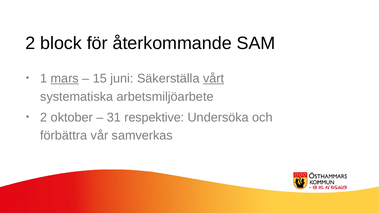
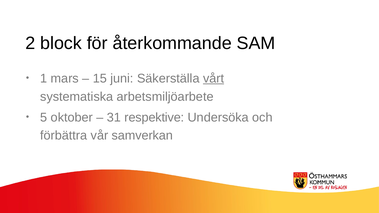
mars underline: present -> none (65, 79)
2: 2 -> 5 (44, 117)
samverkas: samverkas -> samverkan (142, 136)
